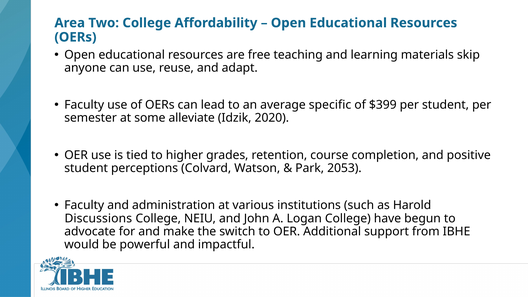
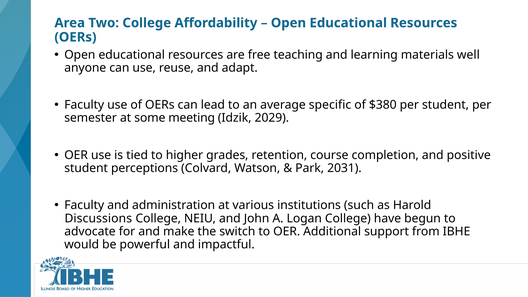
skip: skip -> well (468, 55)
$399: $399 -> $380 (383, 105)
alleviate: alleviate -> meeting (192, 118)
2020: 2020 -> 2029 (272, 118)
2053: 2053 -> 2031 (344, 168)
